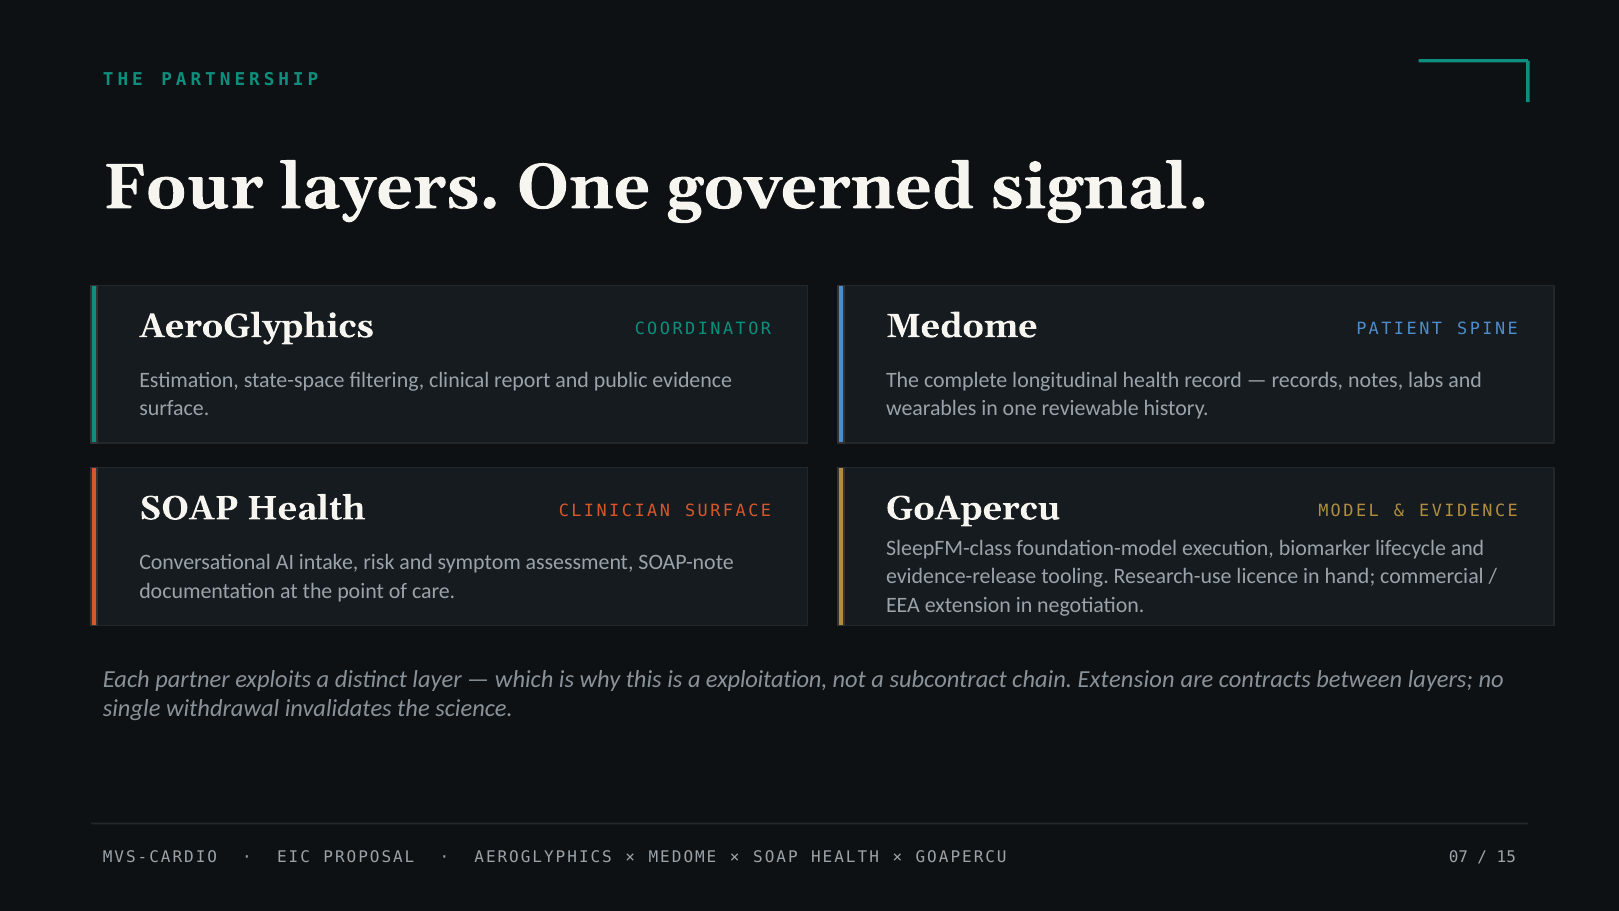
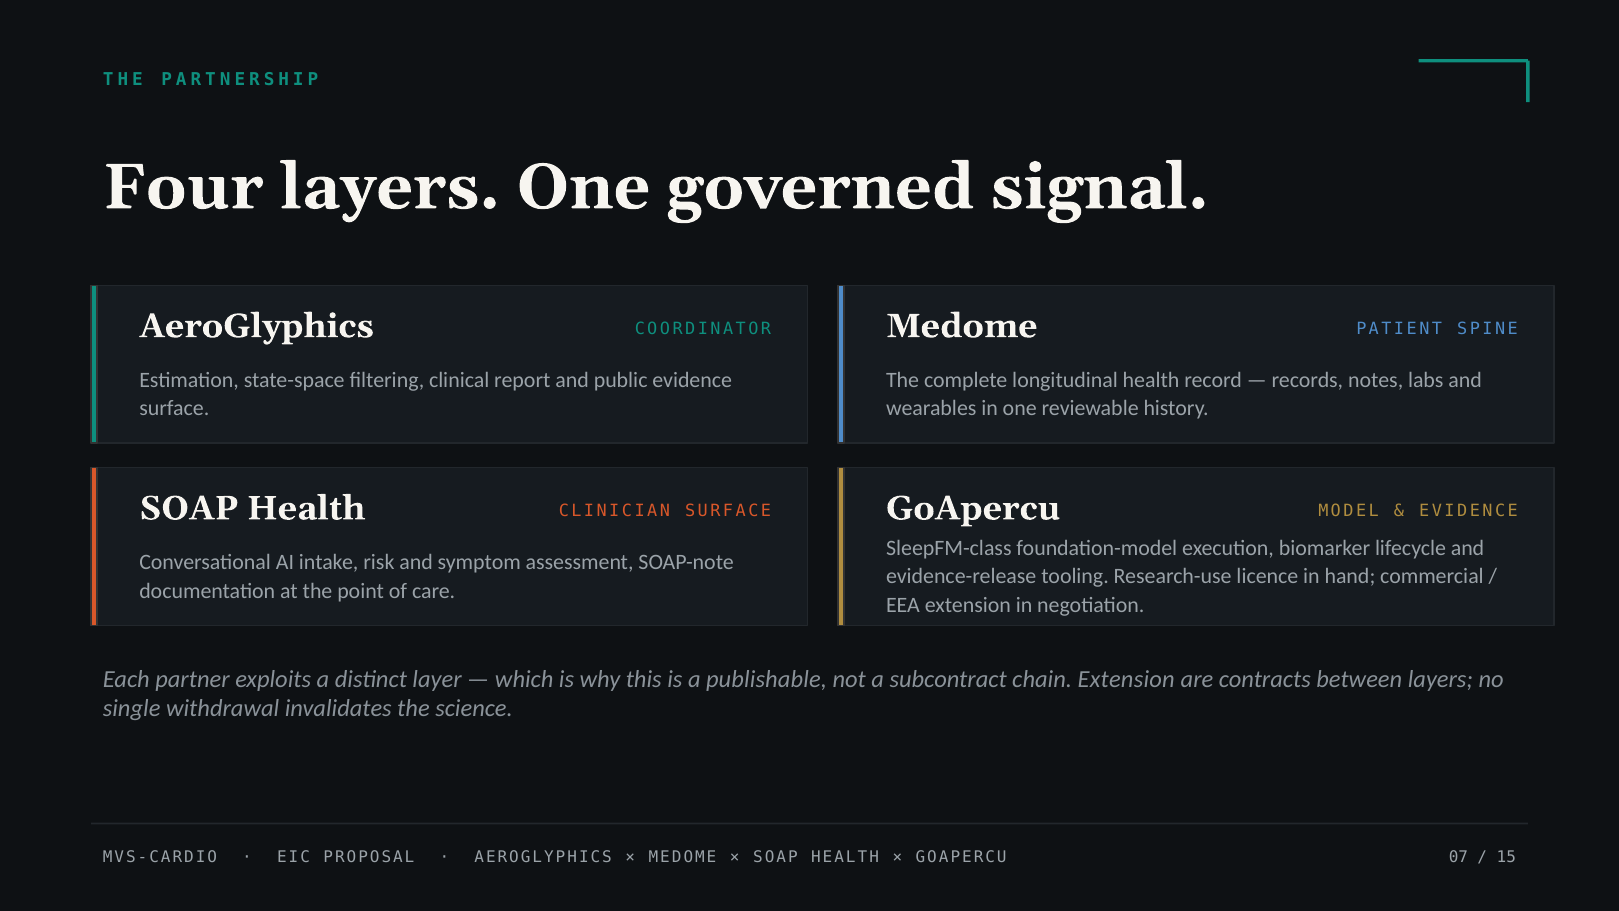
exploitation: exploitation -> publishable (766, 679)
